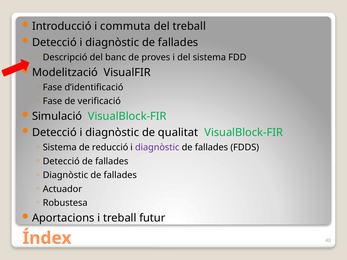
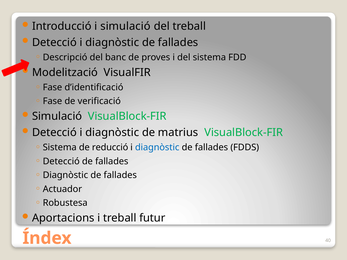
i commuta: commuta -> simulació (125, 26)
qualitat: qualitat -> matrius (178, 133)
diagnòstic colour: purple -> blue (157, 148)
